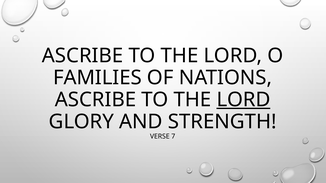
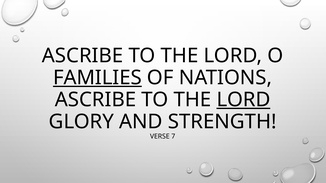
FAMILIES underline: none -> present (97, 78)
